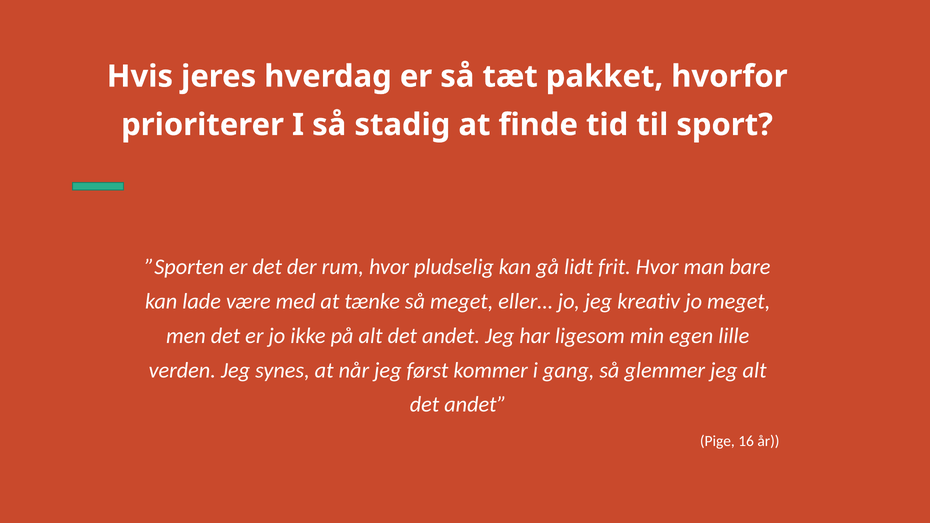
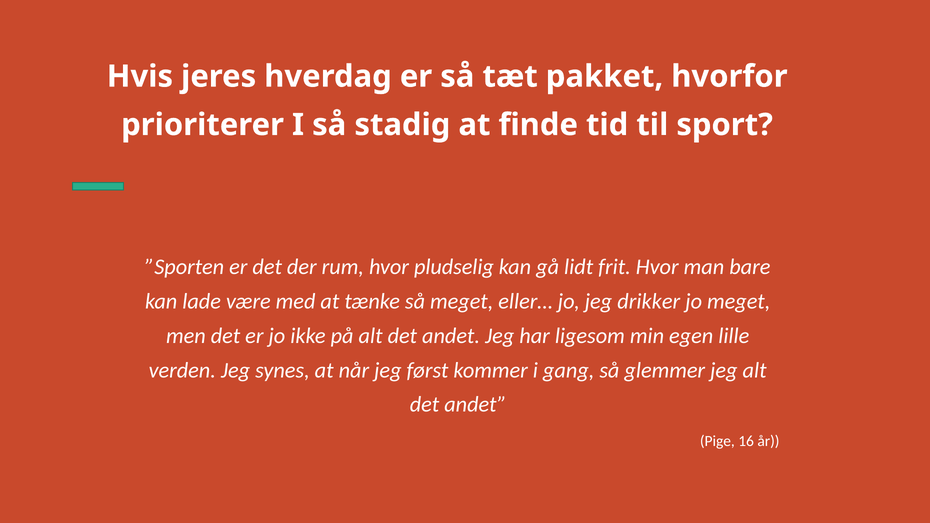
kreativ: kreativ -> drikker (649, 301)
